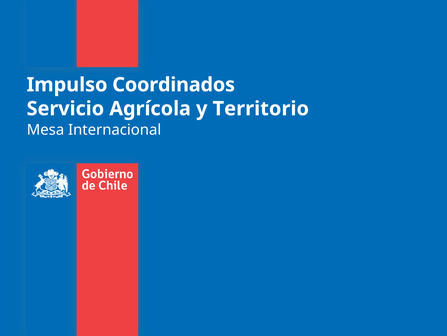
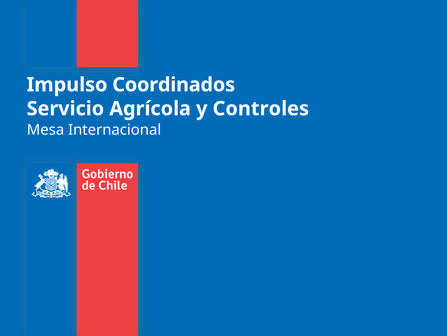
Territorio: Territorio -> Controles (261, 108)
